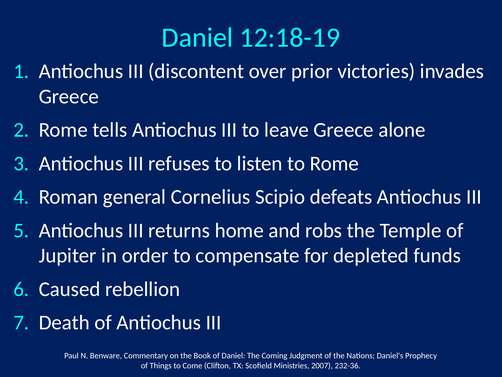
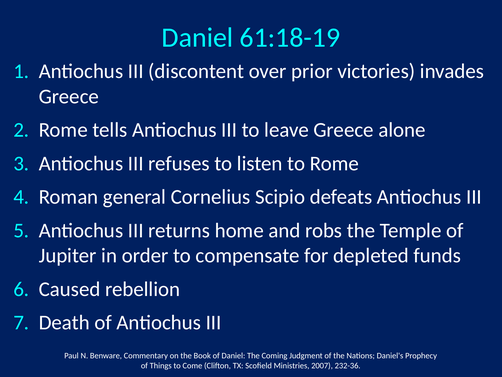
12:18-19: 12:18-19 -> 61:18-19 (290, 37)
